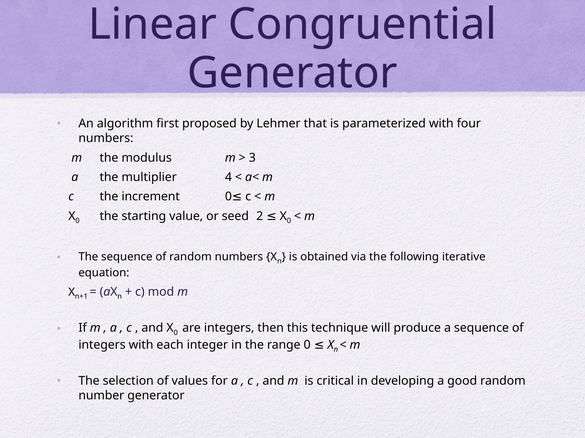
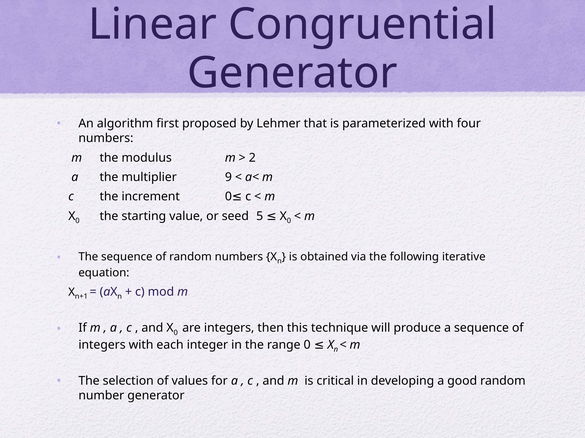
3: 3 -> 2 (252, 158)
4: 4 -> 9 (228, 177)
2: 2 -> 5 (260, 216)
